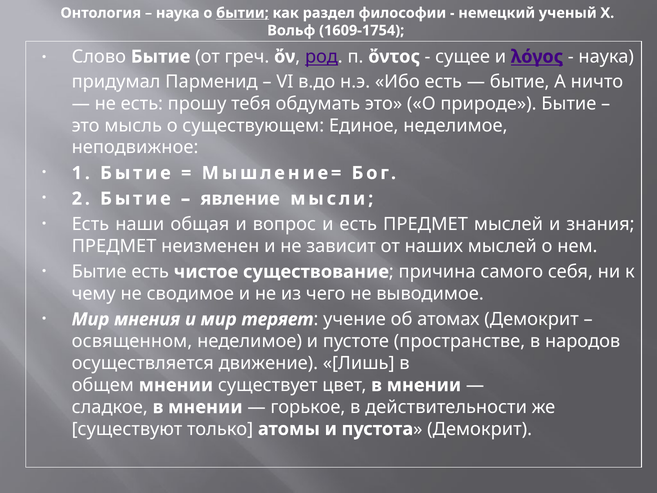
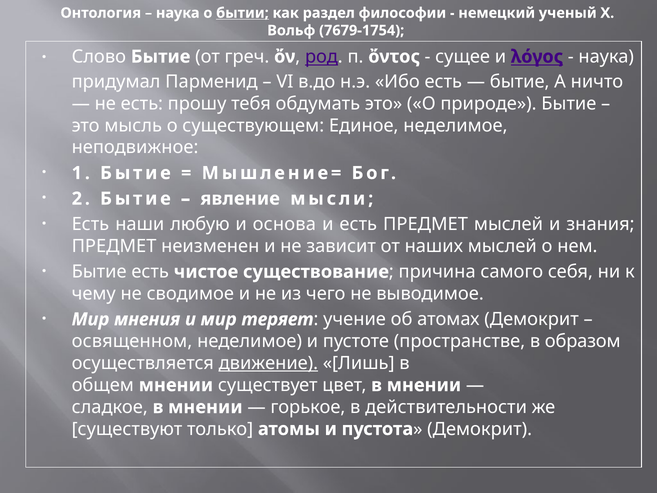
1609-1754: 1609-1754 -> 7679-1754 (362, 30)
общая: общая -> любую (200, 224)
вопрос: вопрос -> основа (284, 224)
народов: народов -> образом (583, 341)
движение underline: none -> present (268, 363)
